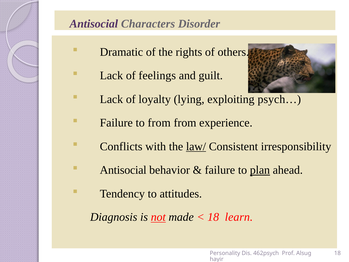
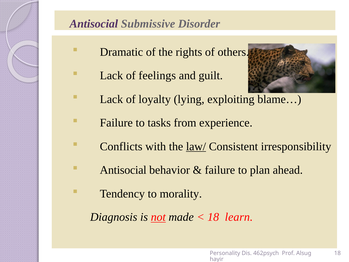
Characters: Characters -> Submissive (148, 24)
psych…: psych… -> blame… (279, 99)
to from: from -> tasks (159, 123)
plan underline: present -> none (260, 170)
attitudes: attitudes -> morality (181, 194)
